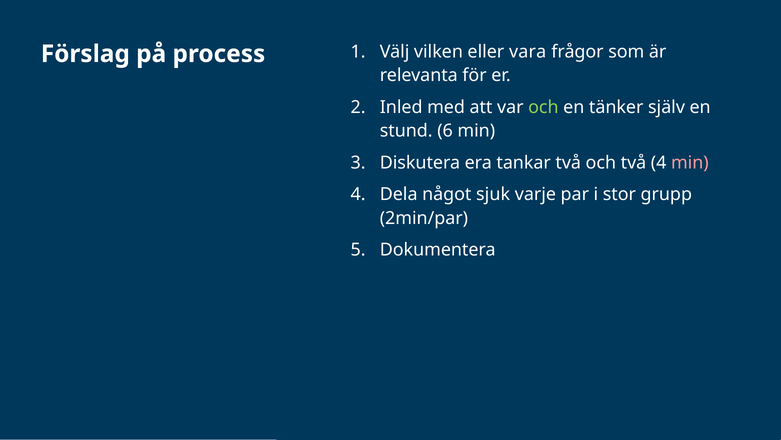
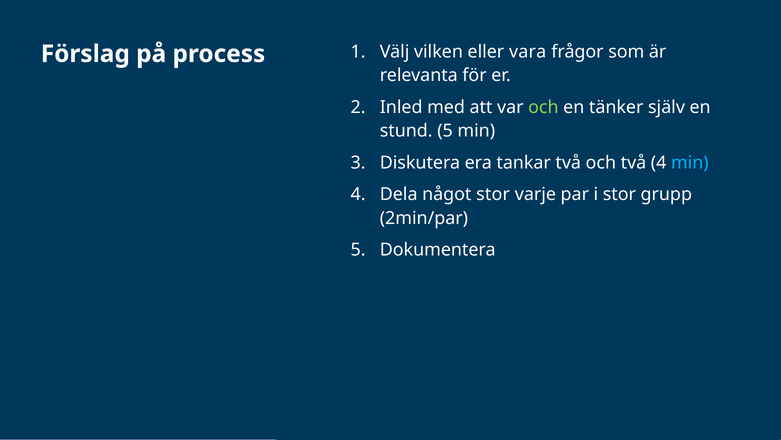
stund 6: 6 -> 5 (445, 131)
min colour: pink -> light blue (690, 162)
något sjuk: sjuk -> stor (493, 194)
